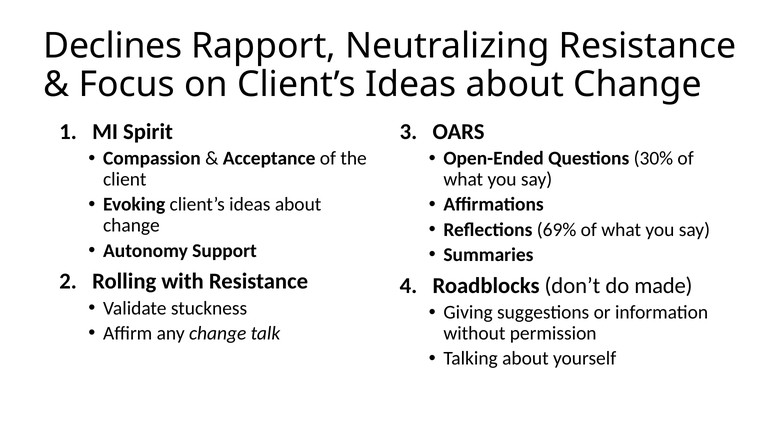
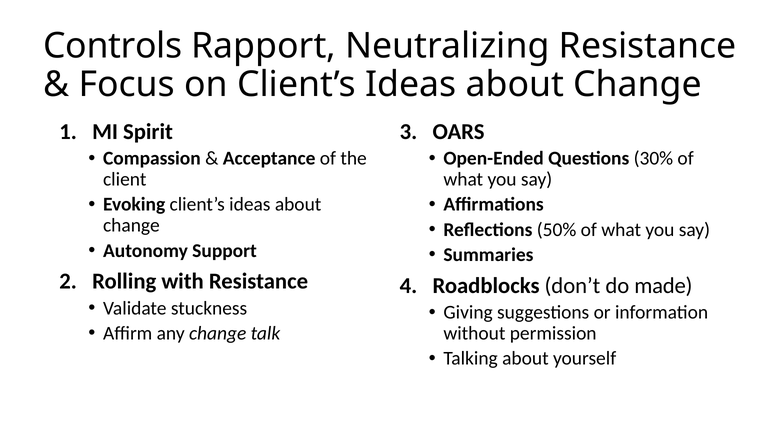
Declines: Declines -> Controls (113, 46)
69%: 69% -> 50% (557, 229)
